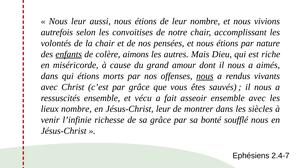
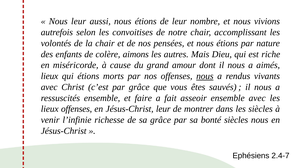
enfants underline: present -> none (69, 54)
dans: dans -> lieux (50, 76)
vécu: vécu -> faire (143, 98)
lieux nombre: nombre -> offenses (77, 109)
bonté soufflé: soufflé -> siècles (236, 120)
